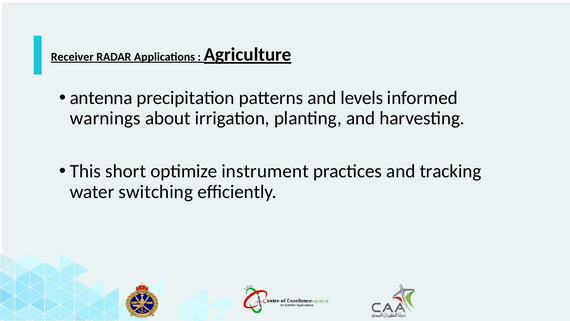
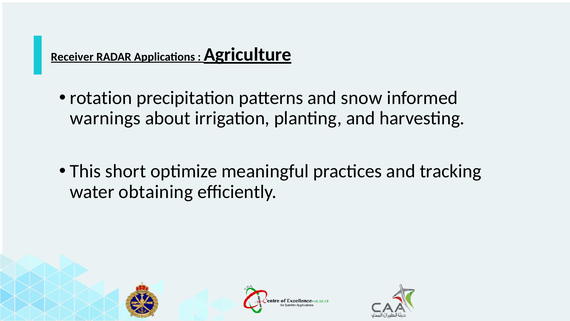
antenna: antenna -> rotation (101, 98)
levels: levels -> snow (362, 98)
instrument: instrument -> meaningful (265, 171)
switching: switching -> obtaining (156, 192)
